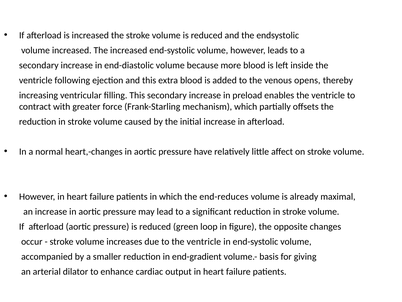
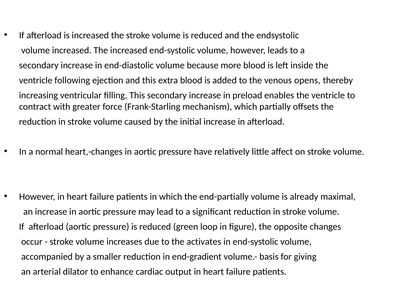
end-reduces: end-reduces -> end-partially (224, 196)
to the ventricle: ventricle -> activates (204, 241)
